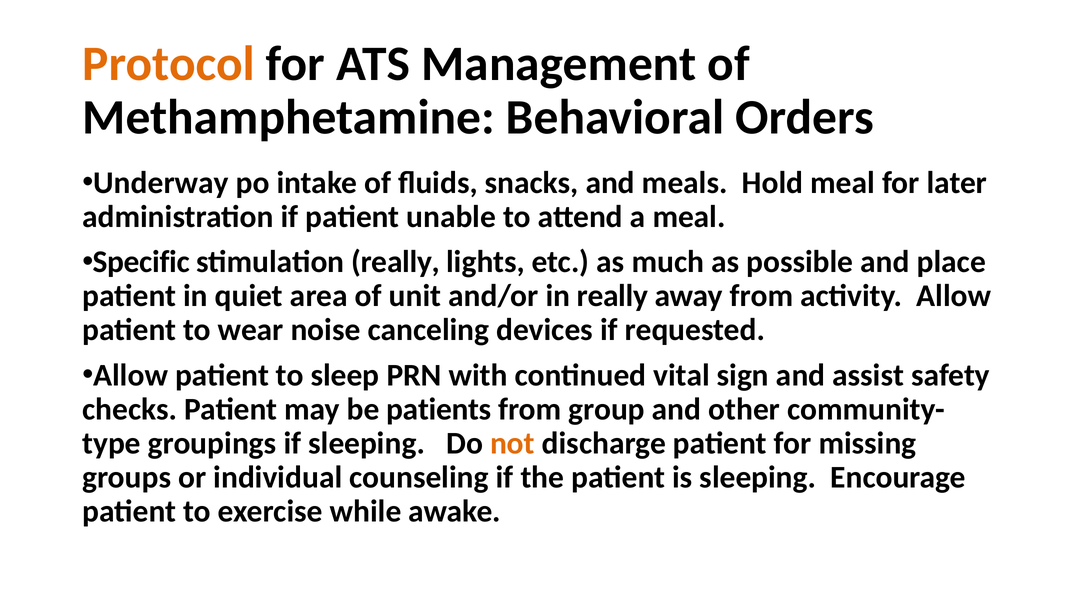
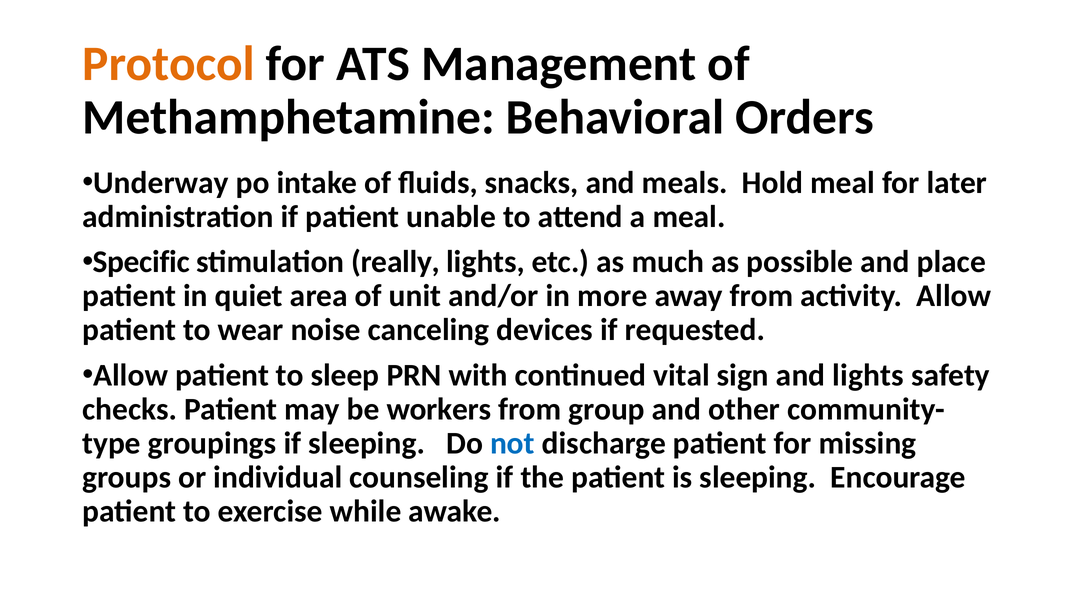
in really: really -> more (612, 296)
and assist: assist -> lights (868, 375)
patients: patients -> workers (439, 409)
not colour: orange -> blue (512, 443)
